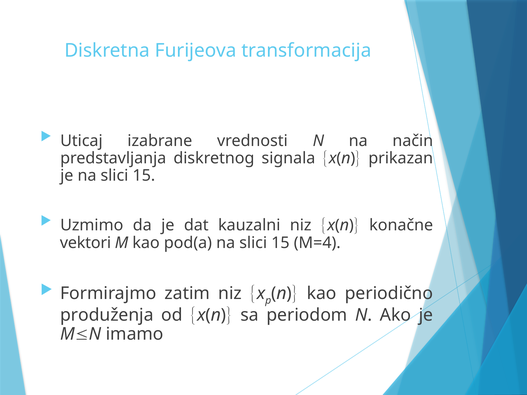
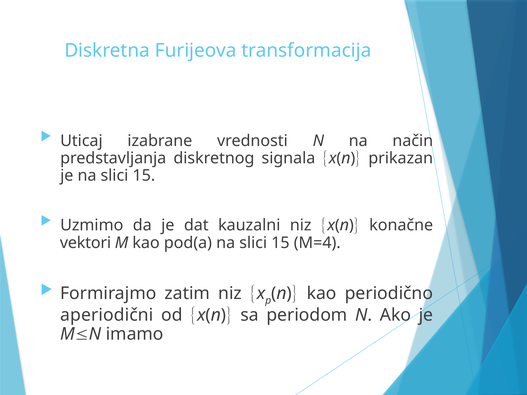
produženja: produženja -> aperiodični (107, 315)
